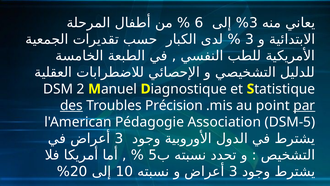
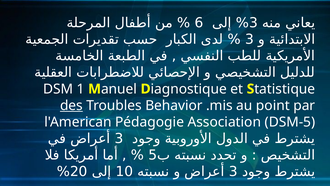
2: 2 -> 1 (81, 89)
Précision: Précision -> Behavior (174, 105)
par underline: present -> none (304, 105)
